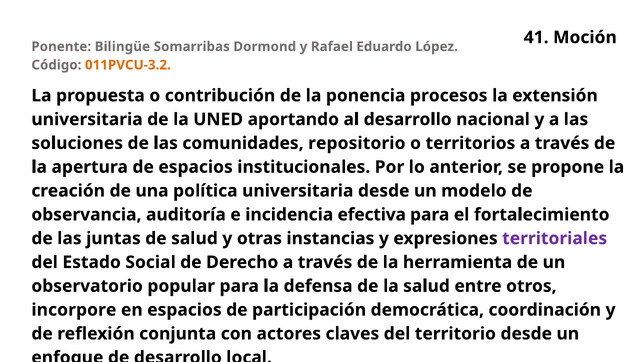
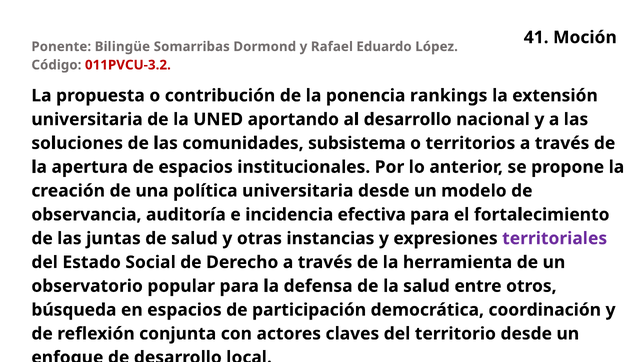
011PVCU-3.2 colour: orange -> red (128, 65)
procesos: procesos -> rankings (449, 96)
repositorio: repositorio -> subsistema (357, 143)
incorpore: incorpore -> búsqueda (74, 310)
